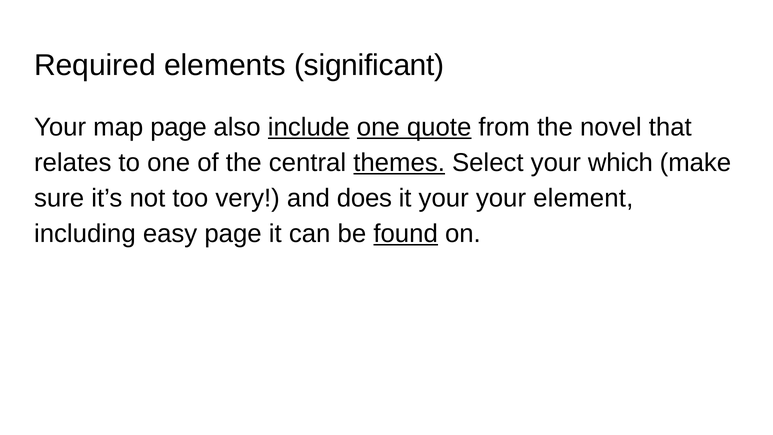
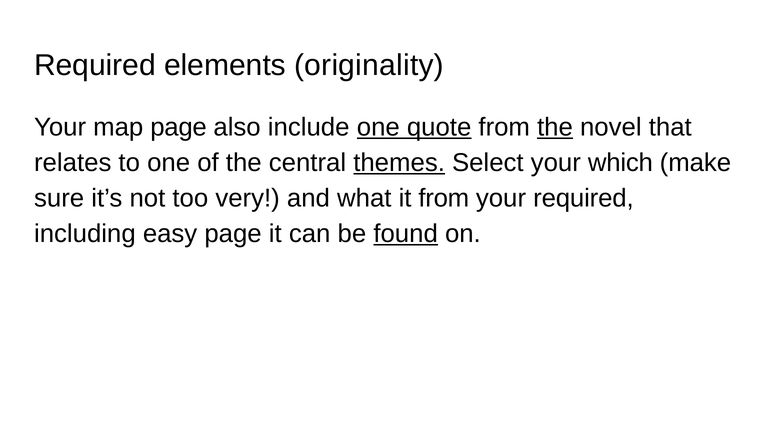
significant: significant -> originality (369, 65)
include underline: present -> none (309, 127)
the underline: none -> present (555, 127)
does: does -> what (364, 198)
it your: your -> from (444, 198)
your element: element -> required (583, 198)
